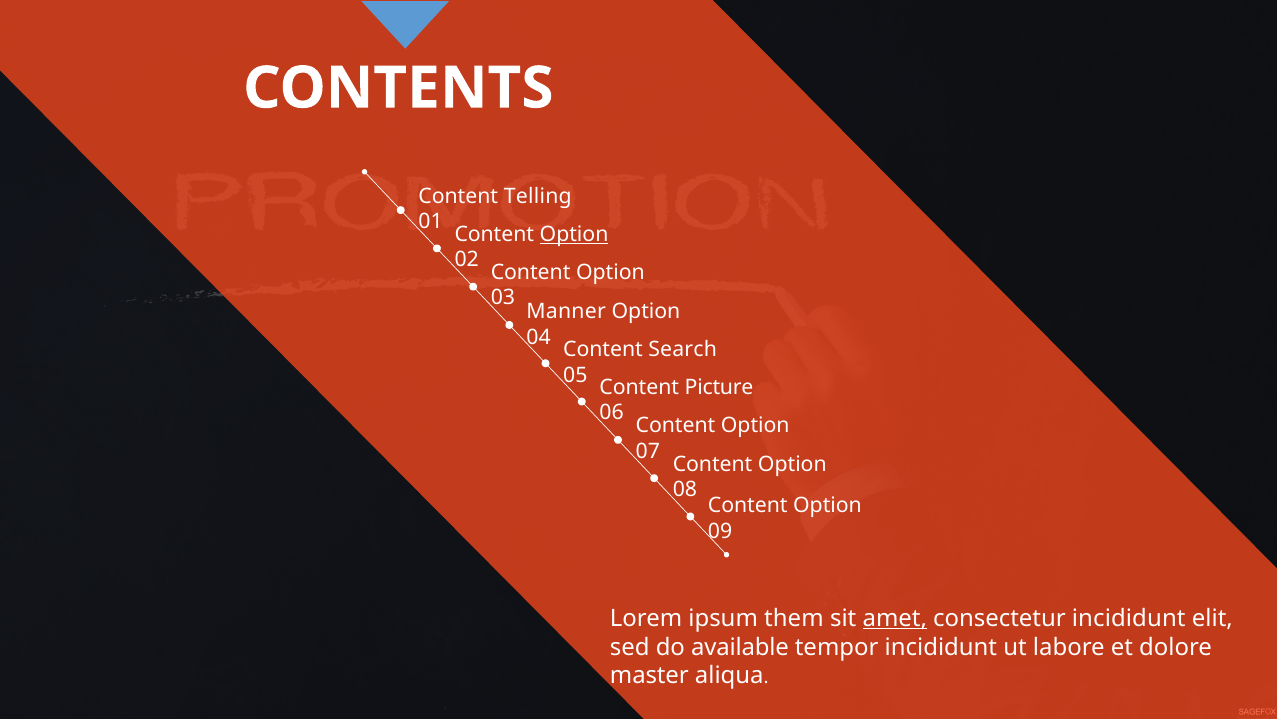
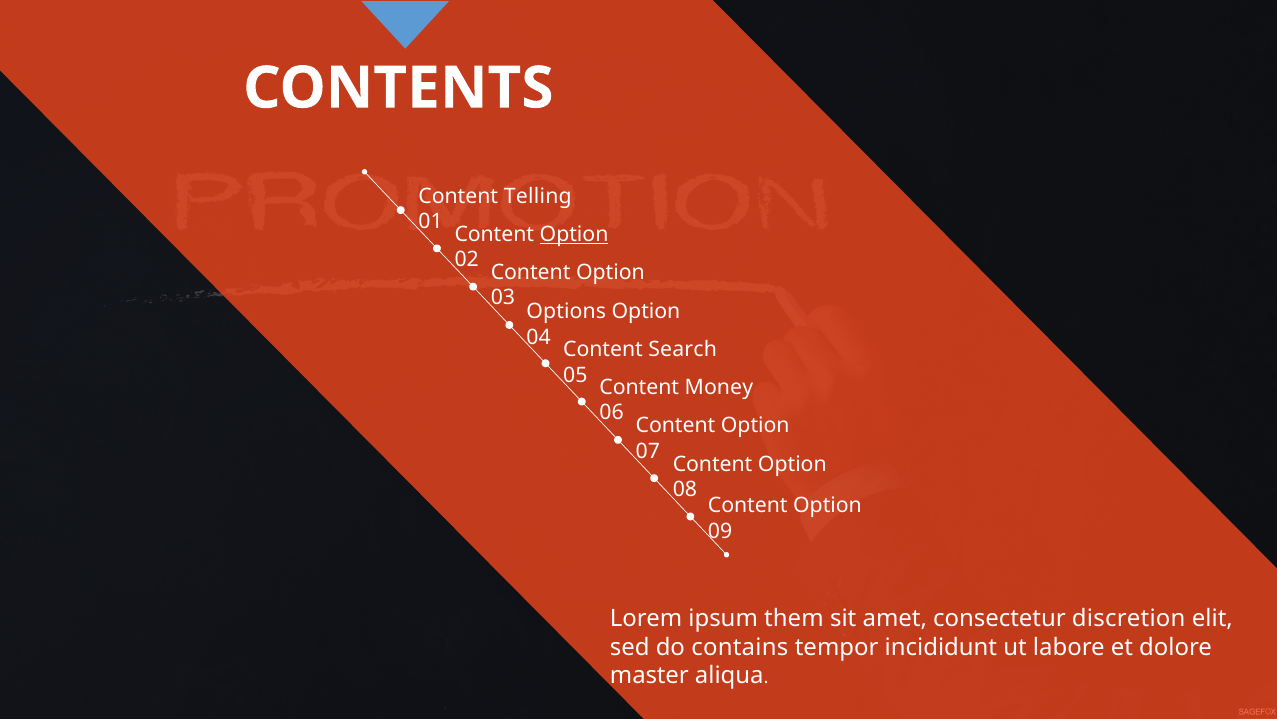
Manner: Manner -> Options (566, 312)
Picture: Picture -> Money (719, 387)
amet underline: present -> none (895, 618)
consectetur incididunt: incididunt -> discretion (1129, 618)
available: available -> contains (740, 646)
